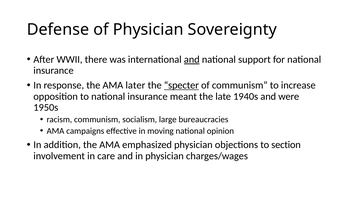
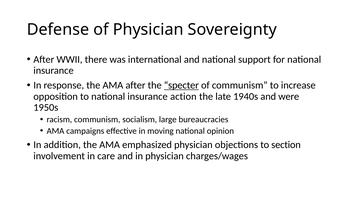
and underline: present -> none (192, 59)
AMA later: later -> after (136, 85)
meant: meant -> action (183, 96)
